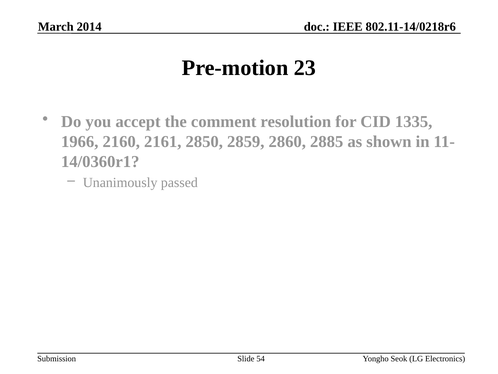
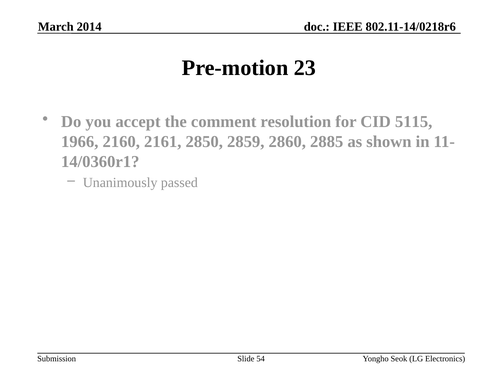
1335: 1335 -> 5115 (414, 122)
